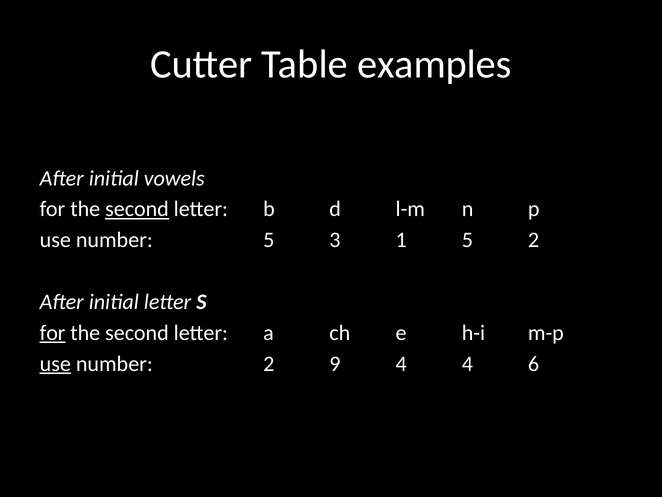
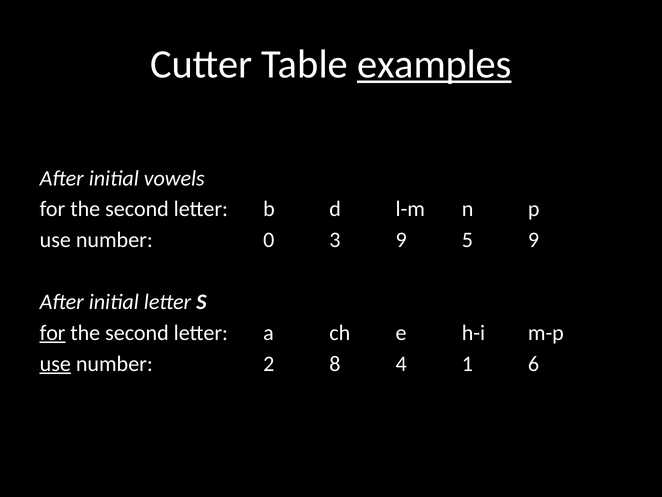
examples underline: none -> present (434, 64)
second underline: present -> none (137, 209)
number 5: 5 -> 0 (269, 240)
3 1: 1 -> 9 (401, 240)
5 2: 2 -> 9 (534, 240)
9: 9 -> 8 (335, 363)
4 4: 4 -> 1 (467, 363)
